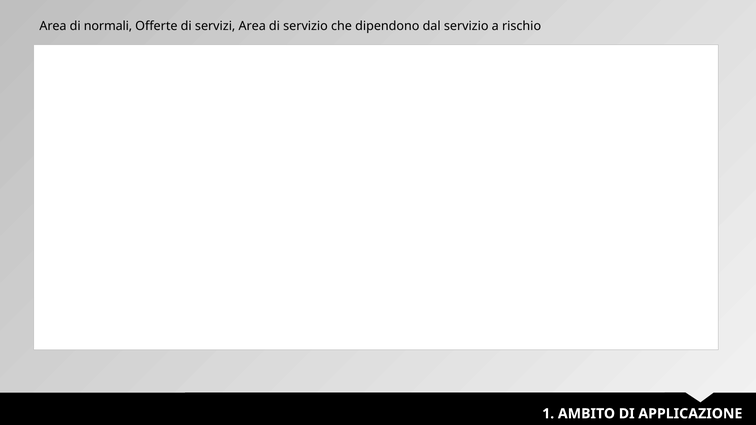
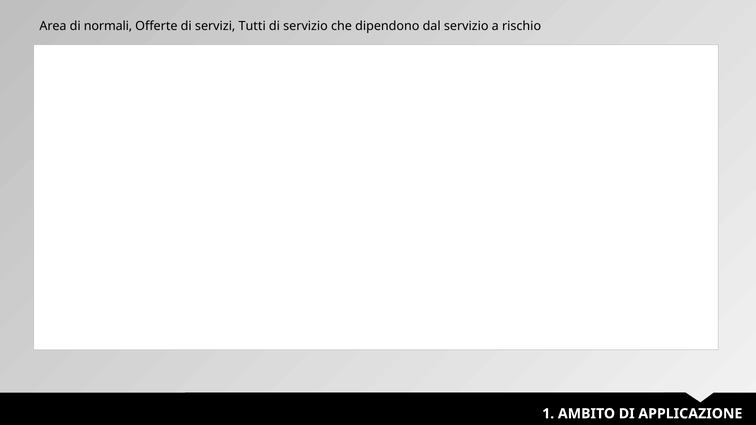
servizi Area: Area -> Tutti (252, 26)
